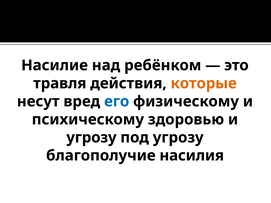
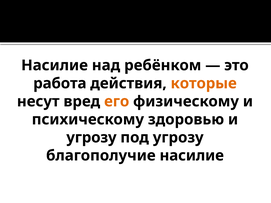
травля: травля -> работа (60, 83)
его colour: blue -> orange (117, 102)
благополучие насилия: насилия -> насилие (192, 156)
